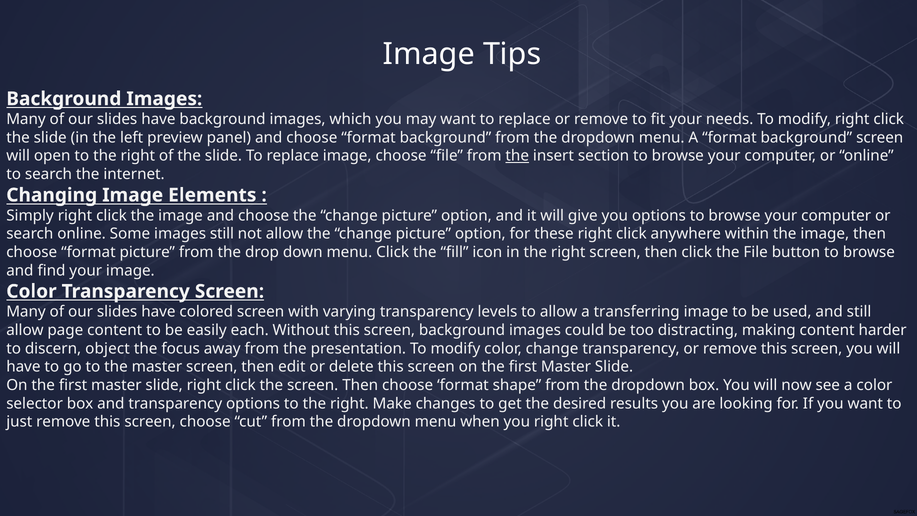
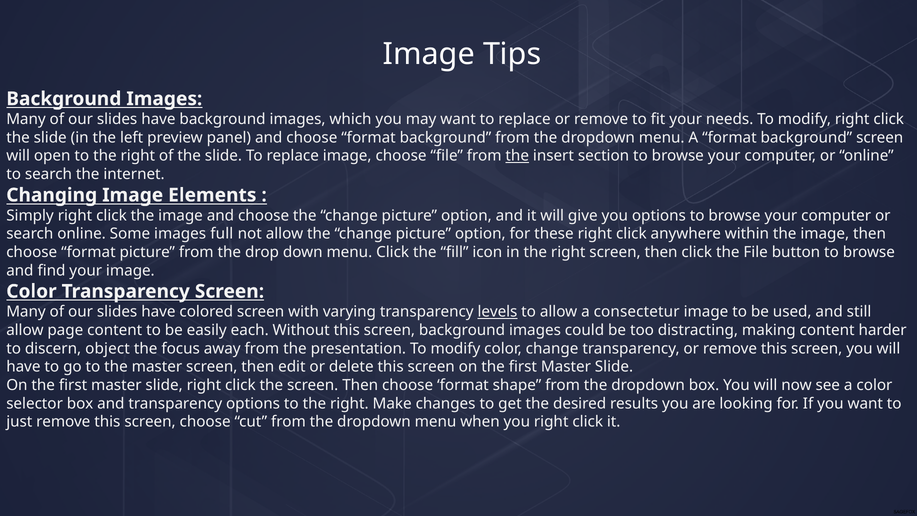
images still: still -> full (222, 234)
levels underline: none -> present (497, 312)
transferring: transferring -> consectetur (637, 312)
